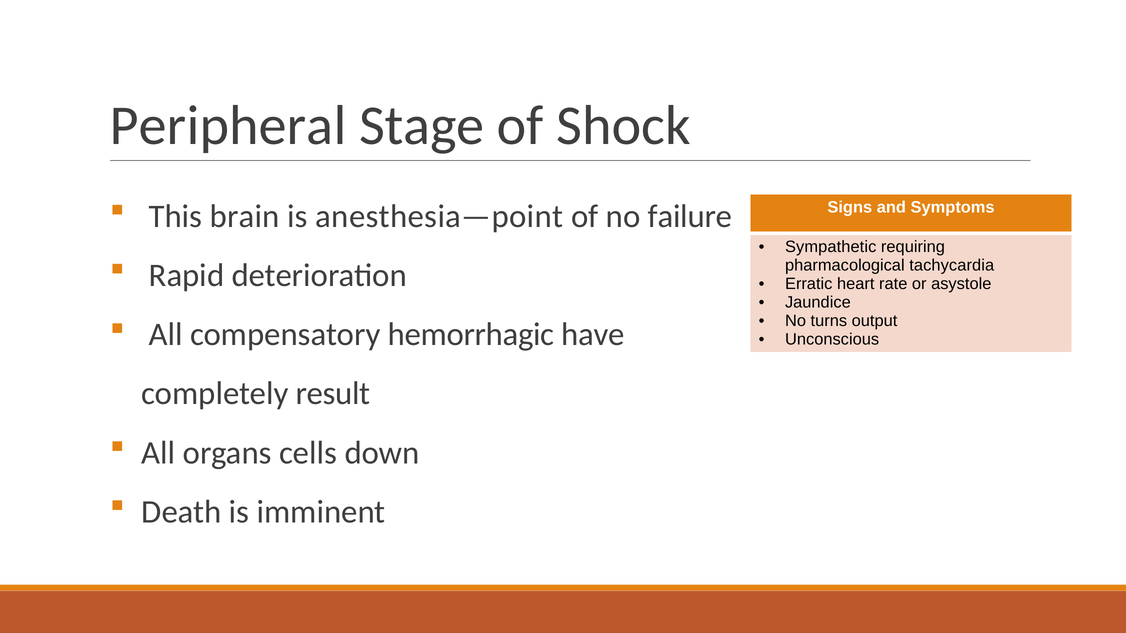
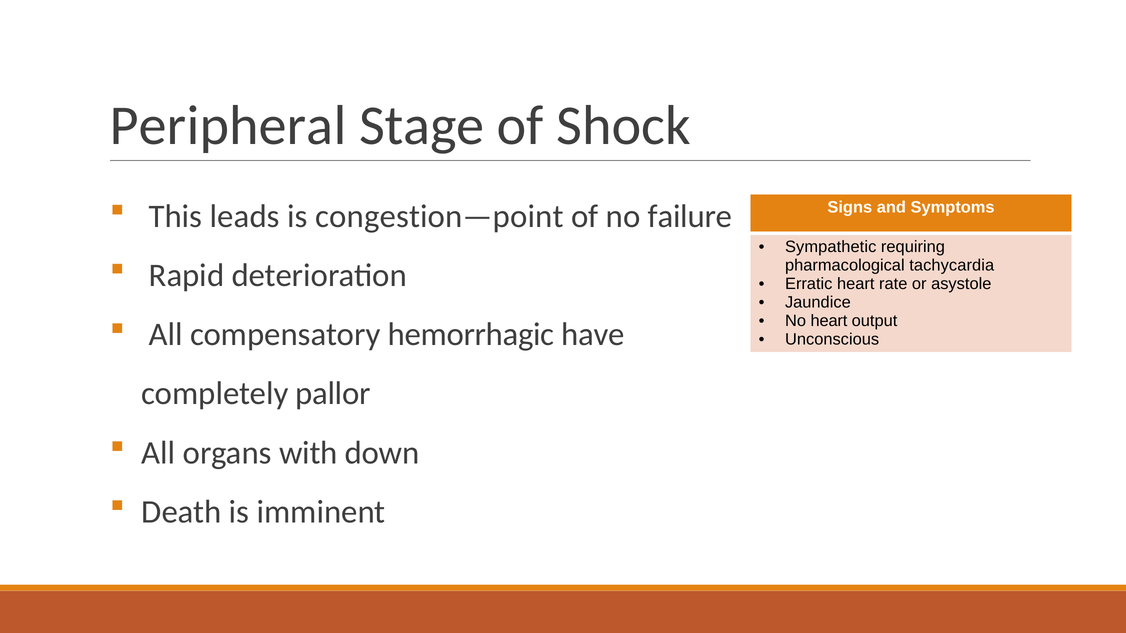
brain: brain -> leads (245, 216)
anesthesia—point: anesthesia—point -> congestion—point (439, 216)
No turns: turns -> heart (829, 321)
result: result -> pallor (333, 394)
cells: cells -> with (308, 453)
